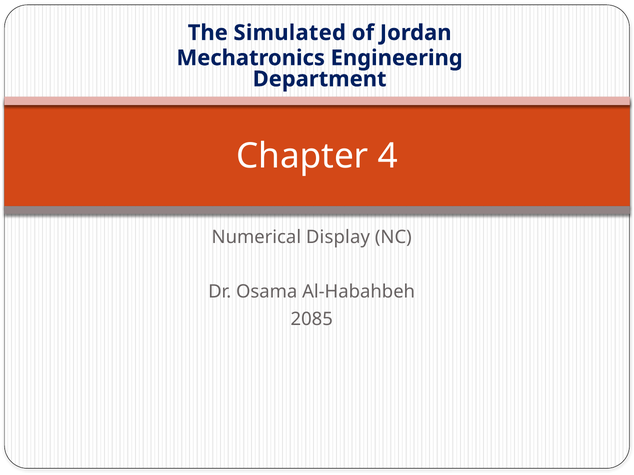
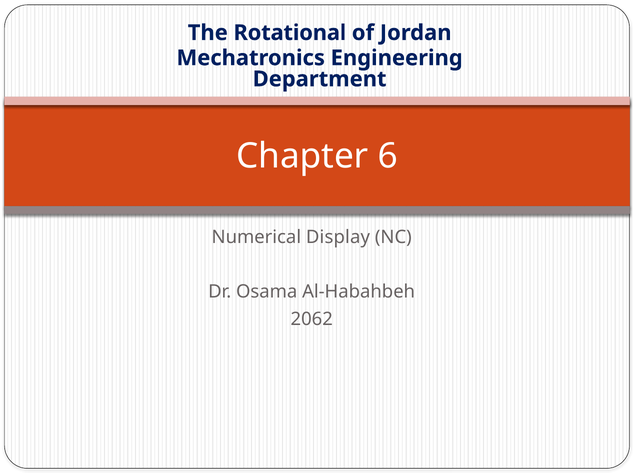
Simulated: Simulated -> Rotational (290, 33)
4: 4 -> 6 (388, 156)
2085: 2085 -> 2062 (312, 319)
